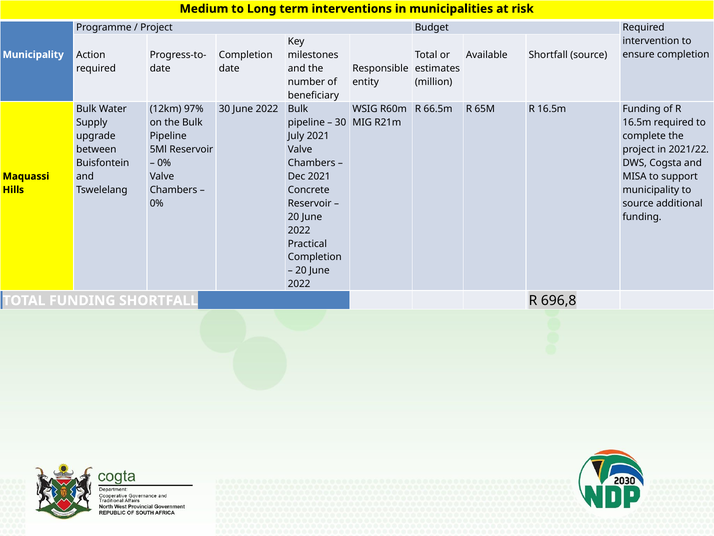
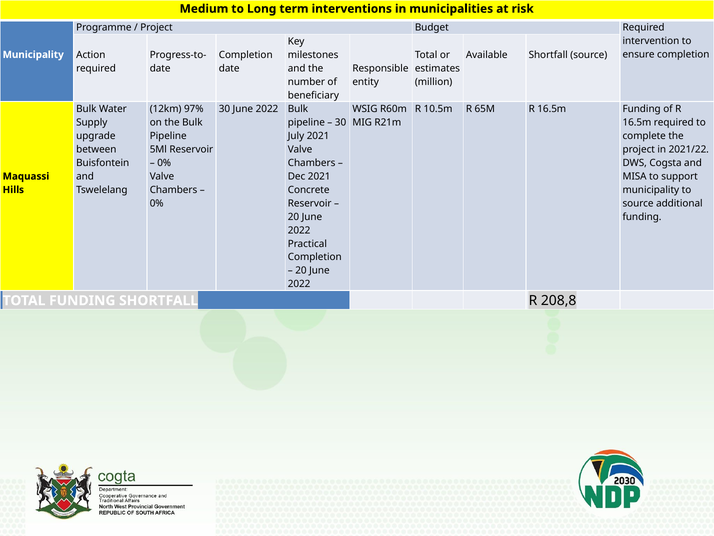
66.5m: 66.5m -> 10.5m (438, 109)
696,8: 696,8 -> 208,8 (559, 300)
